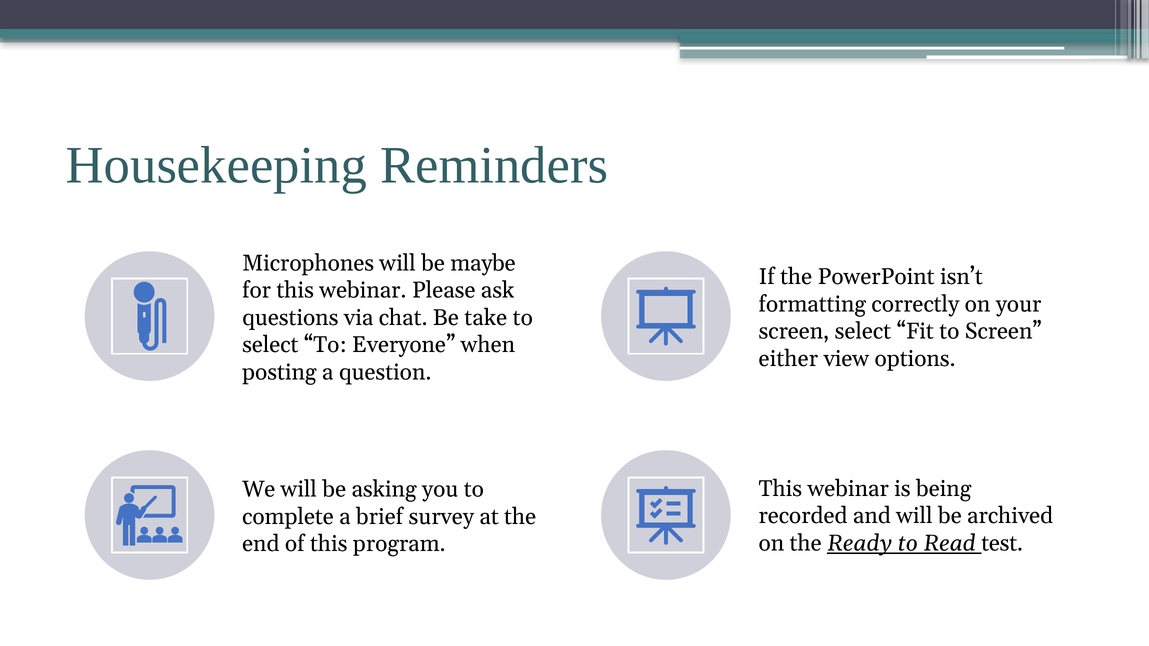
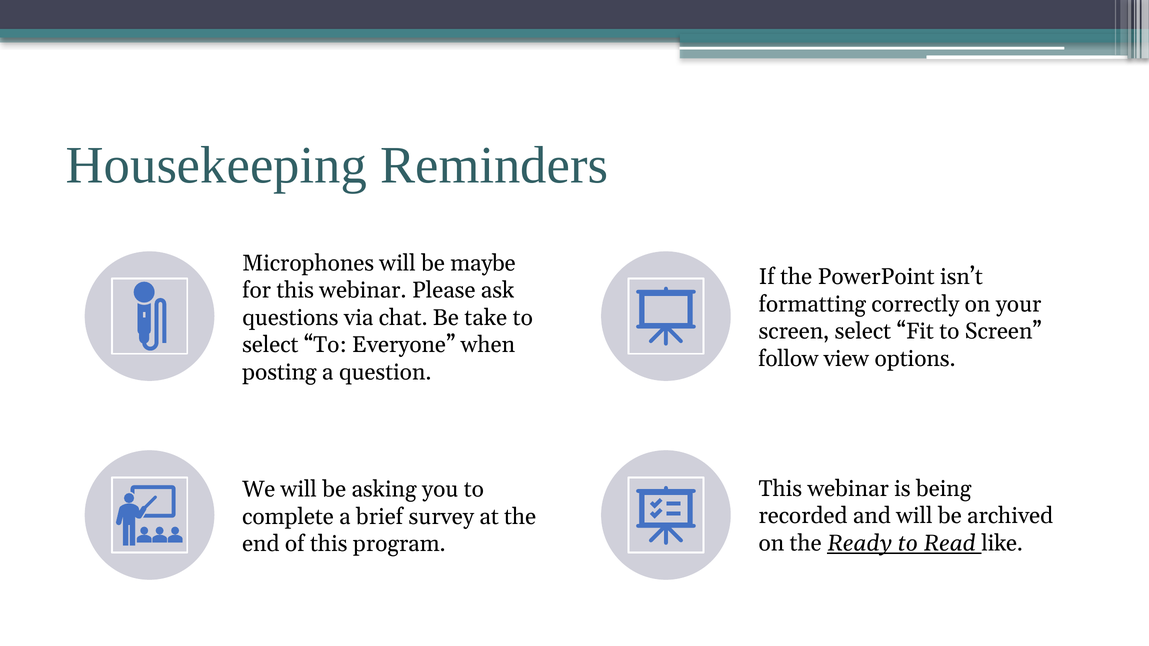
either: either -> follow (788, 359)
test: test -> like (1002, 543)
